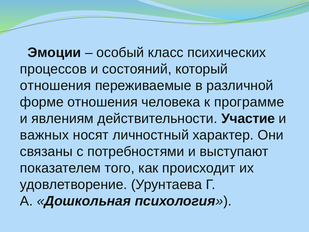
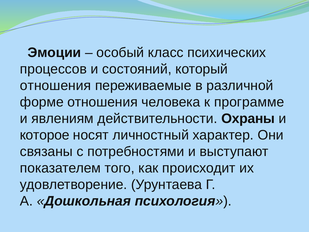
Участие: Участие -> Охраны (248, 119)
важных: важных -> которое (45, 135)
